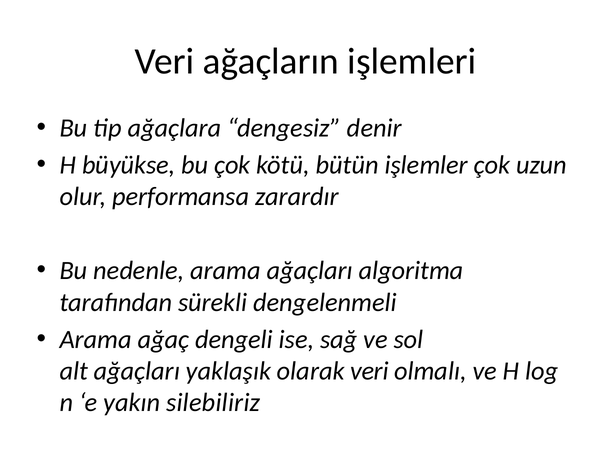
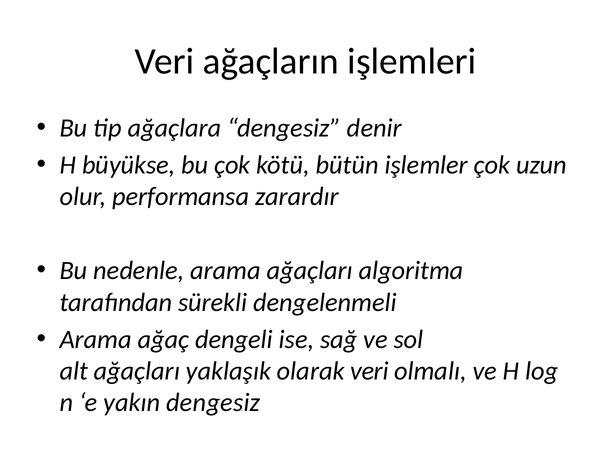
yakın silebiliriz: silebiliriz -> dengesiz (213, 403)
